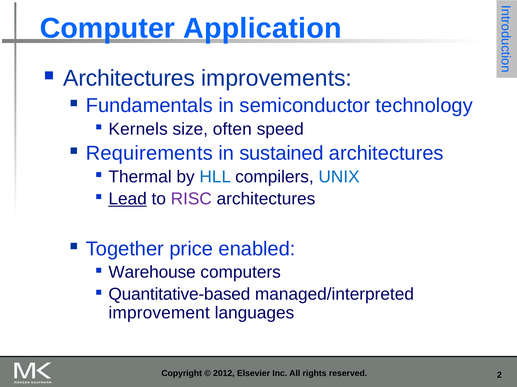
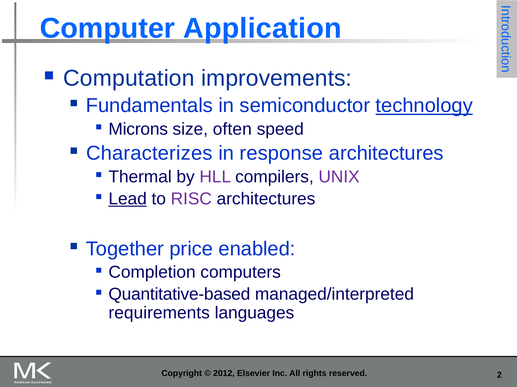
Architectures: Architectures -> Computation (129, 78)
technology underline: none -> present (424, 106)
Kernels: Kernels -> Microns (138, 129)
Requirements: Requirements -> Characterizes (149, 154)
sustained: sustained -> response (281, 154)
HLL colour: blue -> purple (215, 177)
UNIX colour: blue -> purple (339, 177)
Warehouse: Warehouse -> Completion (152, 273)
improvement: improvement -> requirements (159, 313)
